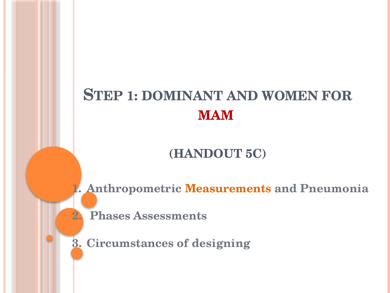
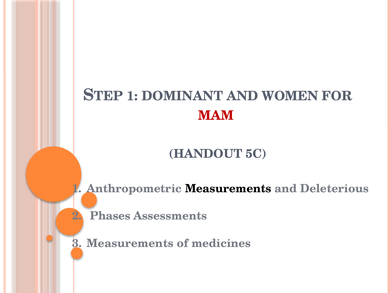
Measurements colour: orange -> black (228, 188)
Pneumonia: Pneumonia -> Deleterious (334, 188)
Circumstances: Circumstances -> Measurements (130, 243)
designing: designing -> medicines (221, 243)
